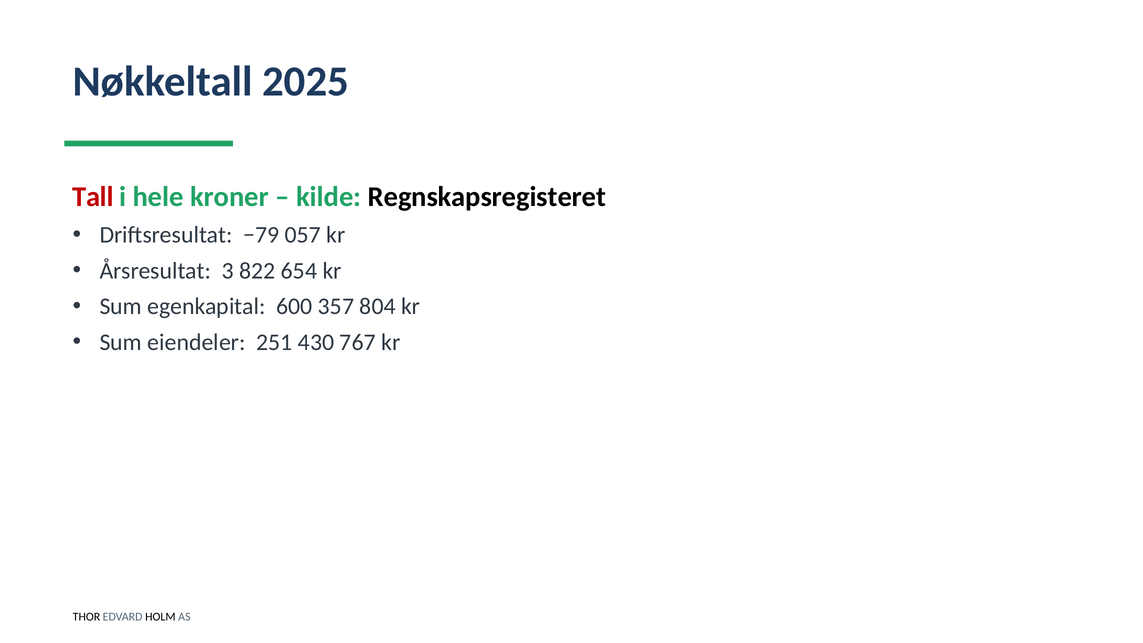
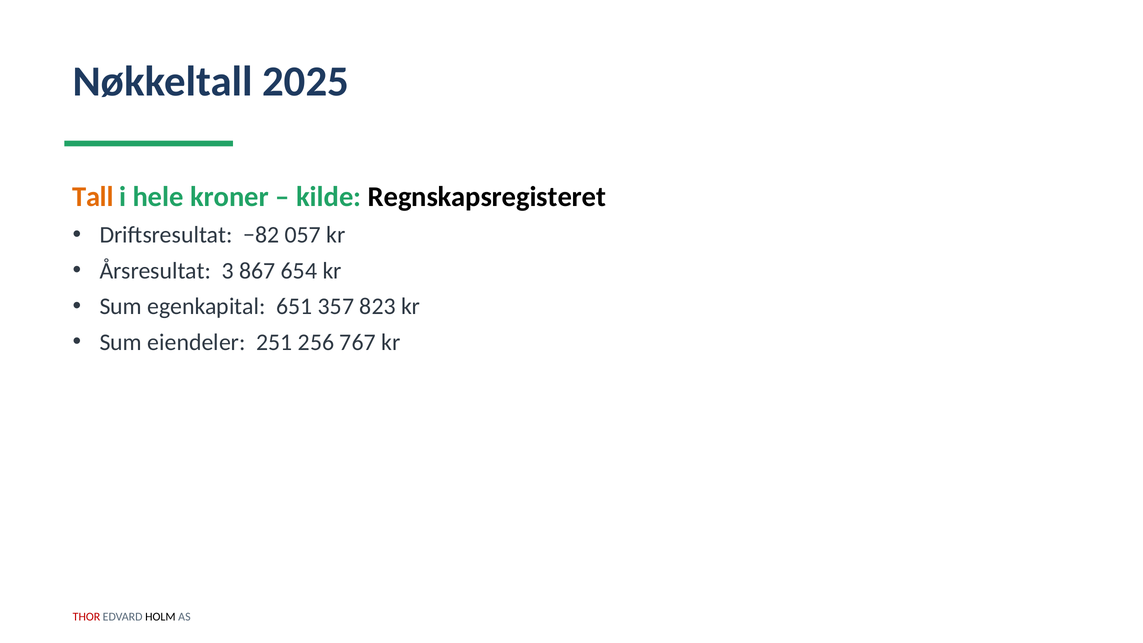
Tall colour: red -> orange (93, 197)
−79: −79 -> −82 (261, 235)
822: 822 -> 867 (257, 271)
600: 600 -> 651 (294, 307)
804: 804 -> 823 (378, 307)
430: 430 -> 256 (316, 342)
THOR colour: black -> red (86, 617)
